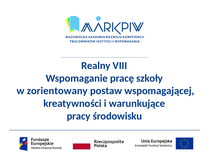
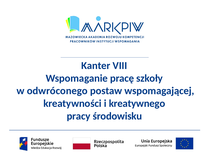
Realny: Realny -> Kanter (96, 66)
zorientowany: zorientowany -> odwróconego (57, 91)
warunkujące: warunkujące -> kreatywnego (137, 104)
